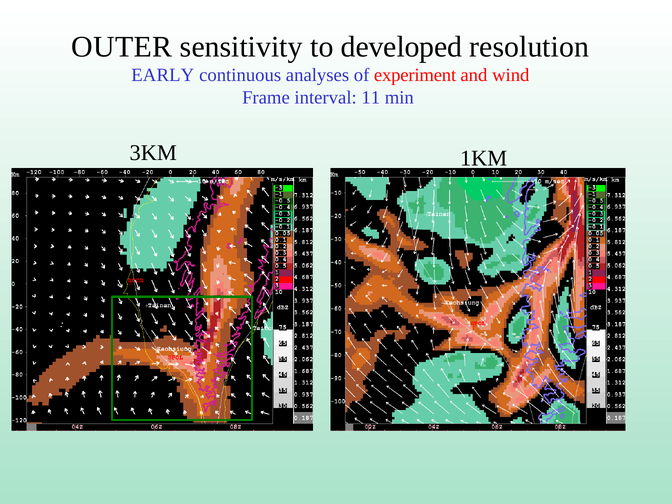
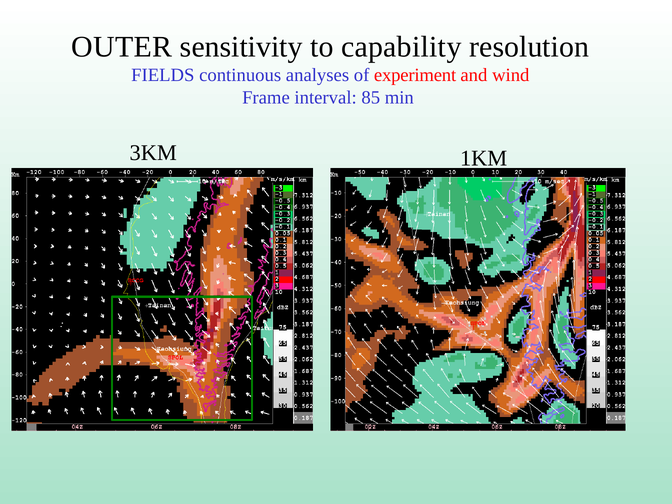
developed: developed -> capability (401, 47)
EARLY: EARLY -> FIELDS (163, 75)
11: 11 -> 85 (371, 98)
